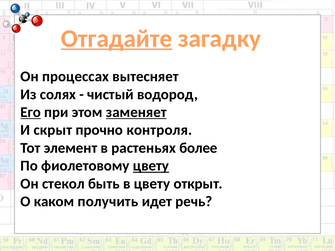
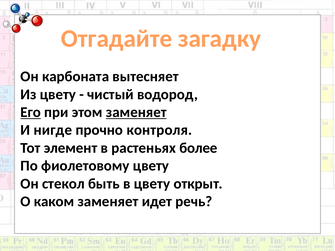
Отгадайте underline: present -> none (117, 39)
процессах: процессах -> карбоната (76, 77)
Из солях: солях -> цвету (58, 94)
скрыт: скрыт -> нигде (53, 130)
цвету underline: present -> none (151, 166)
каком получить: получить -> заменяет (108, 202)
